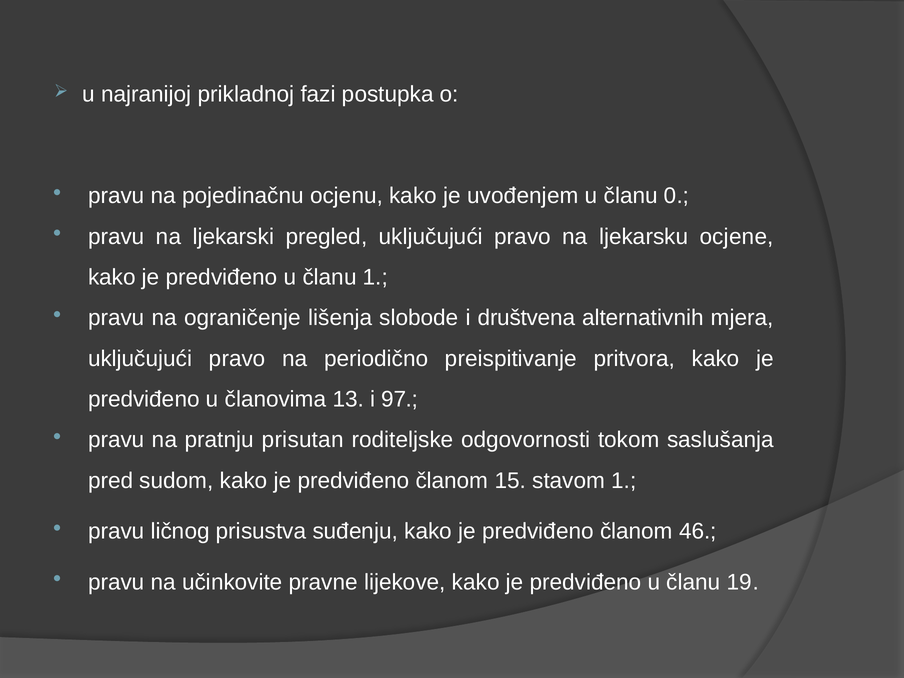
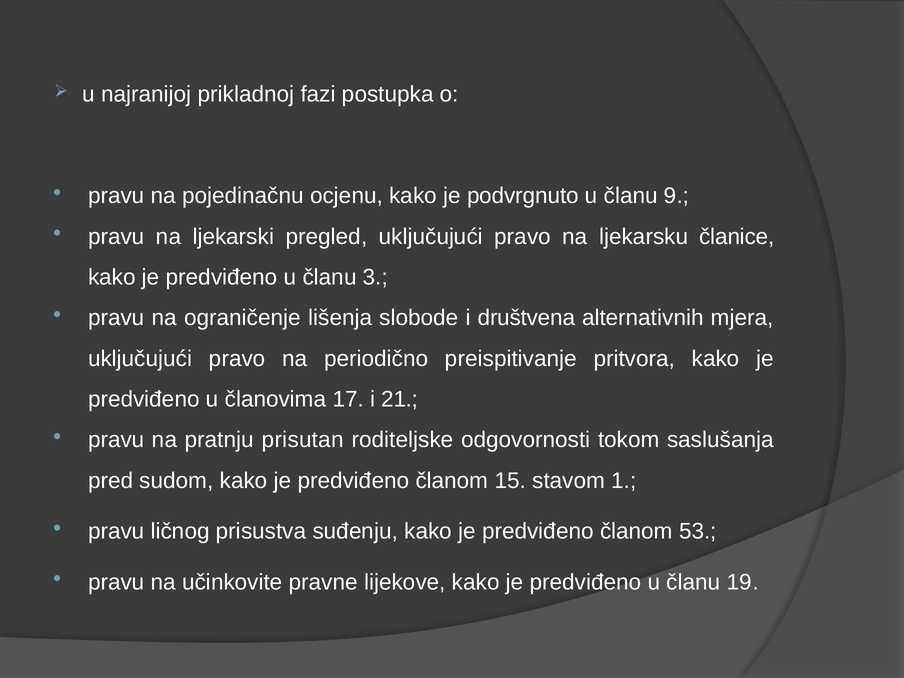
uvođenjem: uvođenjem -> podvrgnuto (523, 196)
0: 0 -> 9 (677, 196)
ocjene: ocjene -> članice (737, 237)
članu 1: 1 -> 3 (375, 277)
13: 13 -> 17 (348, 399)
97: 97 -> 21 (400, 399)
46: 46 -> 53 (698, 531)
